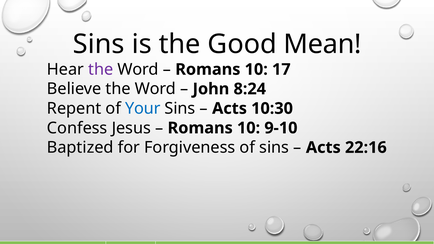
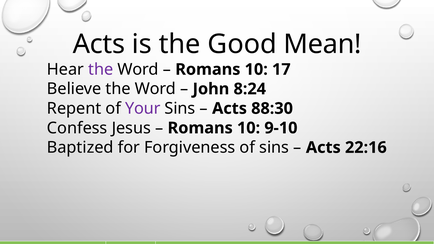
Sins: Sins -> Acts (99, 44)
Your colour: blue -> purple (143, 109)
10:30: 10:30 -> 88:30 (272, 109)
